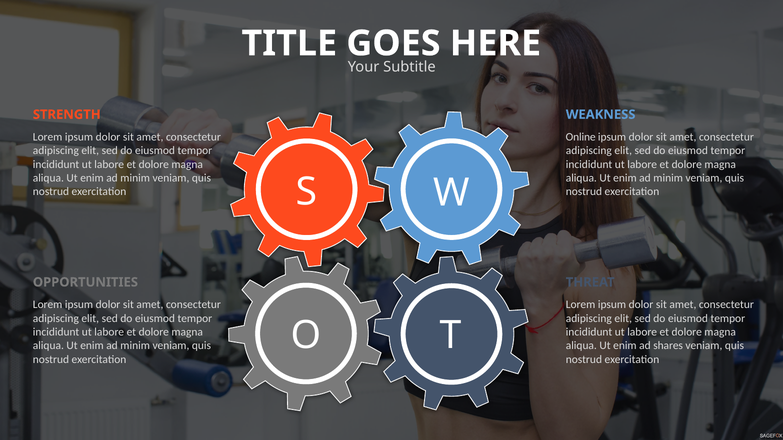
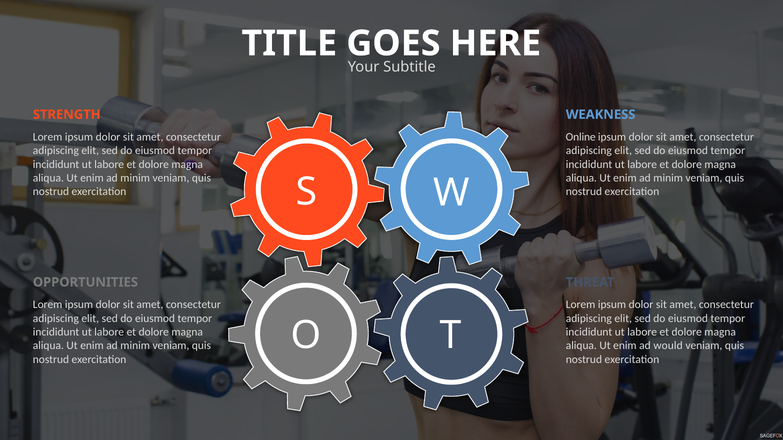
shares: shares -> would (668, 346)
